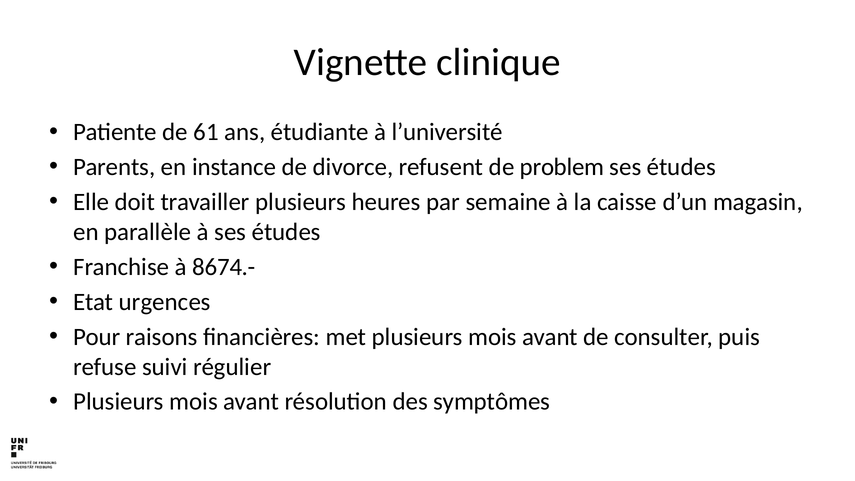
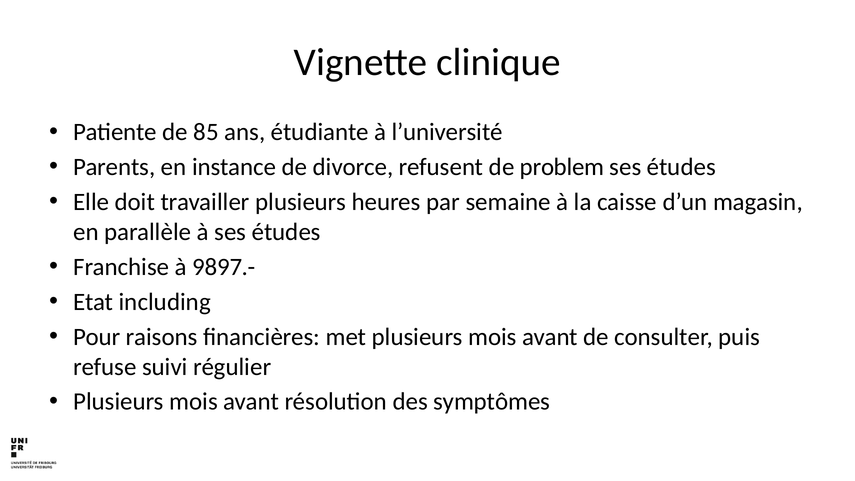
61: 61 -> 85 (206, 132)
8674.-: 8674.- -> 9897.- (224, 267)
urgences: urgences -> including (165, 302)
